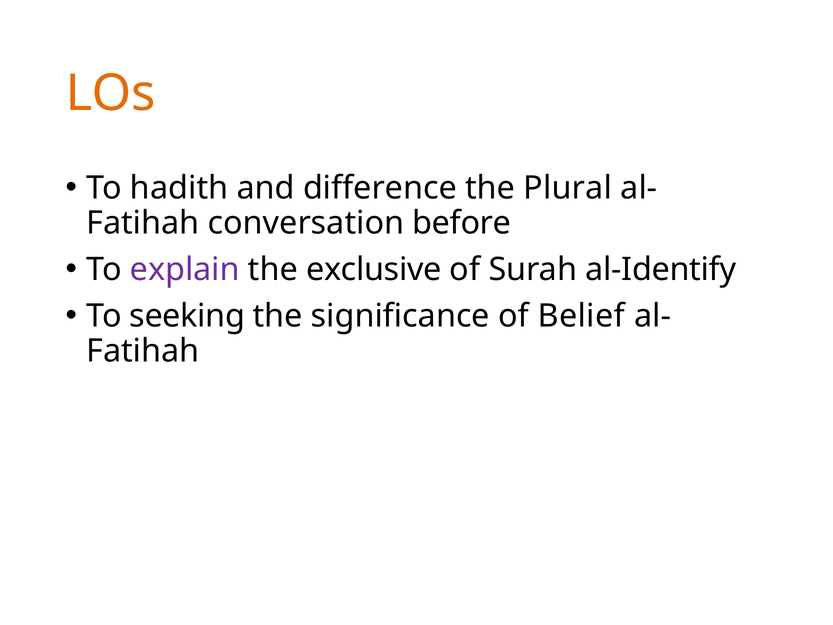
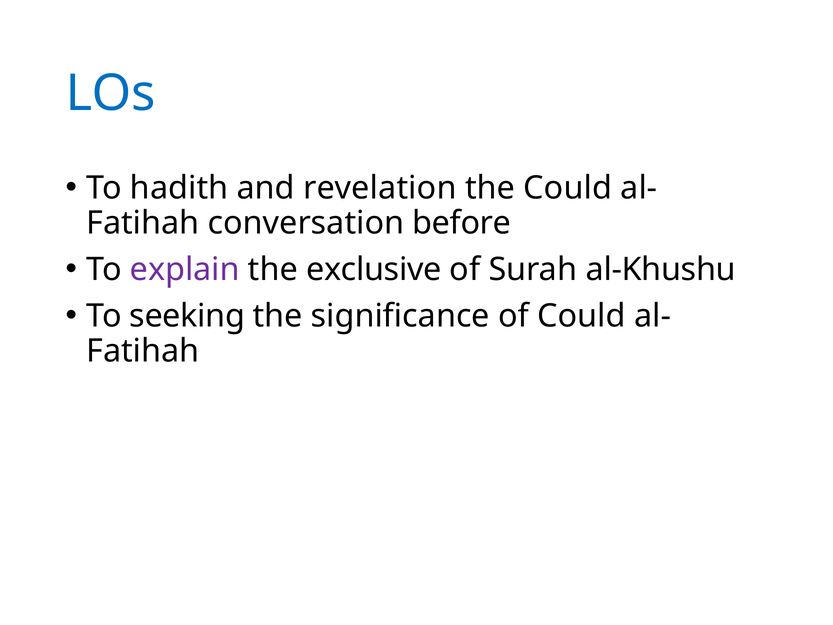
LOs colour: orange -> blue (111, 93)
difference: difference -> revelation (380, 188)
the Plural: Plural -> Could (568, 188)
al-Identify: al-Identify -> al-Khushu (661, 269)
of Belief: Belief -> Could (581, 316)
